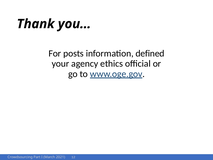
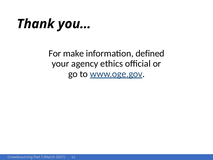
posts: posts -> make (74, 53)
